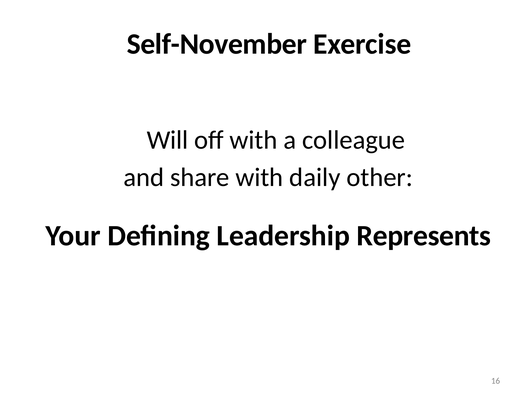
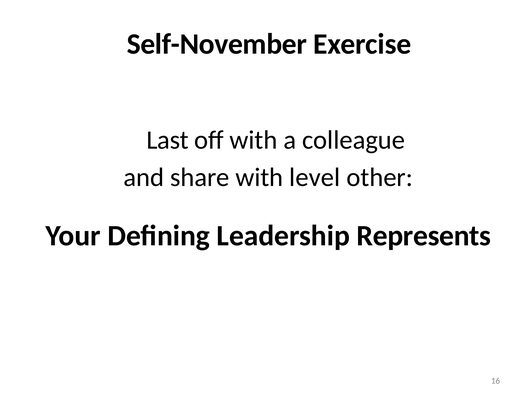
Will: Will -> Last (168, 140)
daily: daily -> level (315, 177)
